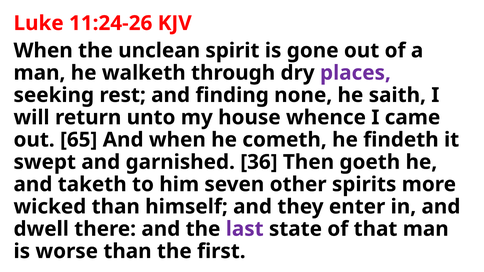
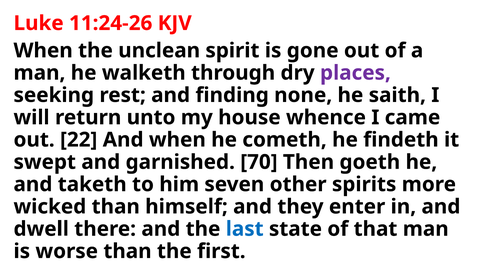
65: 65 -> 22 (79, 140)
36: 36 -> 70 (259, 162)
last colour: purple -> blue (245, 229)
